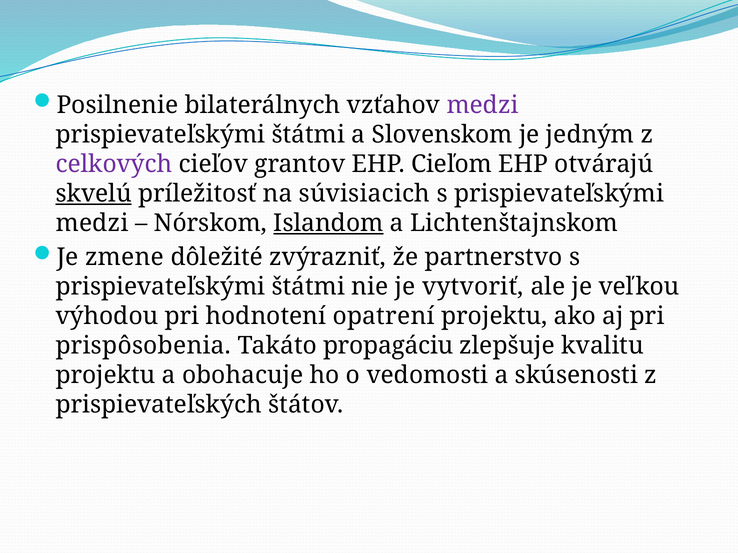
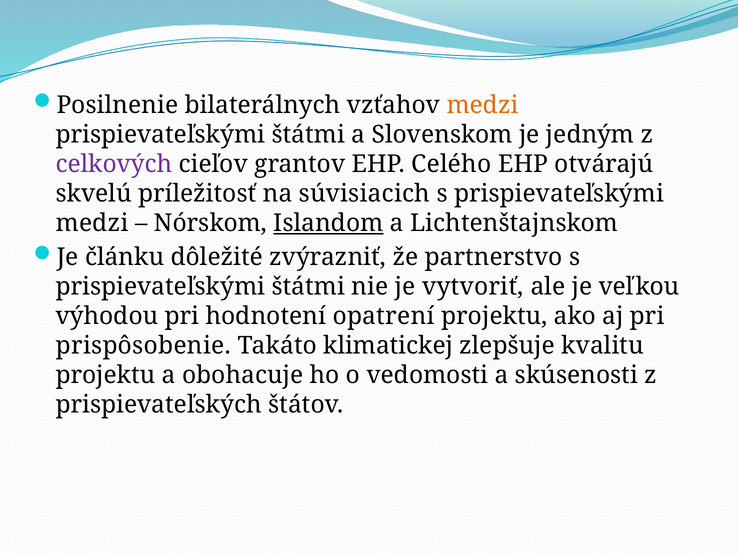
medzi colour: purple -> orange (483, 105)
Cieľom: Cieľom -> Celého (451, 164)
skvelú underline: present -> none (94, 194)
zmene: zmene -> článku (125, 258)
prispôsobenia: prispôsobenia -> prispôsobenie (143, 346)
propagáciu: propagáciu -> klimatickej (388, 346)
